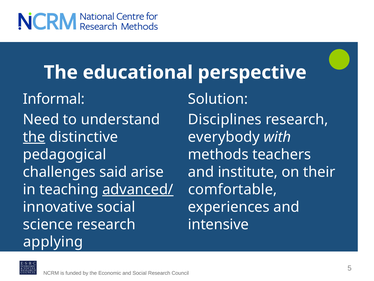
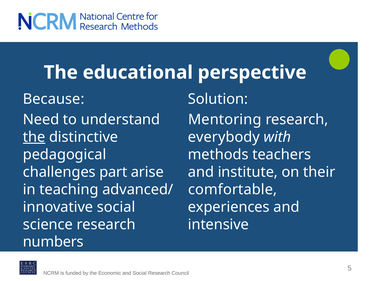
Informal: Informal -> Because (54, 99)
Disciplines: Disciplines -> Mentoring (225, 119)
said: said -> part (113, 172)
advanced/ underline: present -> none (138, 189)
applying: applying -> numbers (53, 242)
